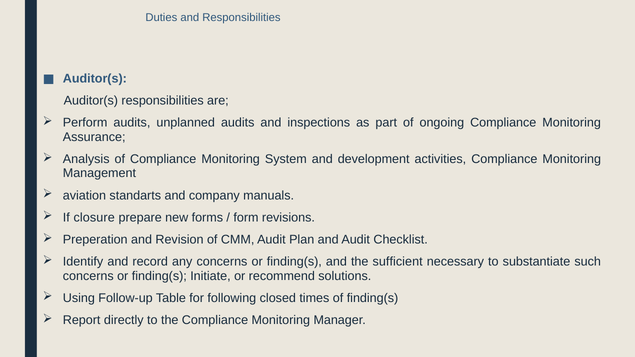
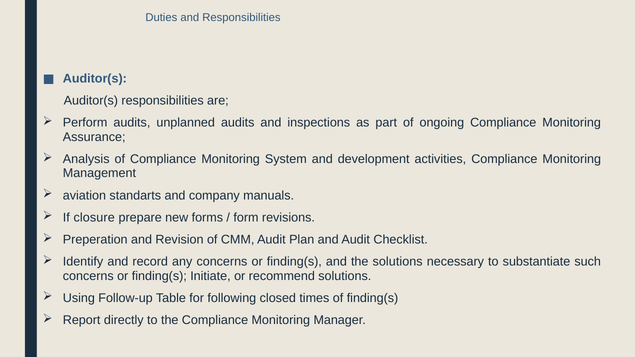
the sufficient: sufficient -> solutions (398, 262)
